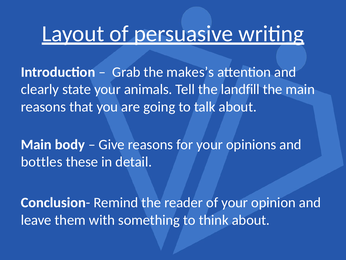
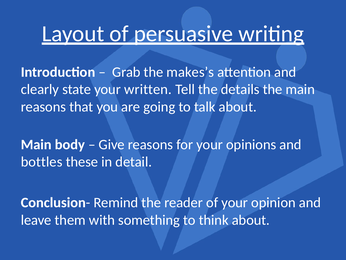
animals: animals -> written (148, 89)
landfill: landfill -> details (240, 89)
